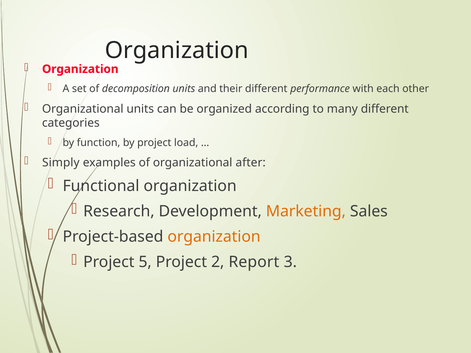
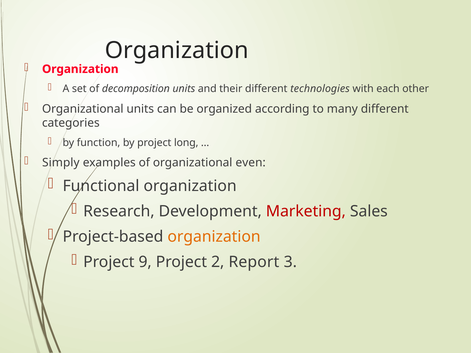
performance: performance -> technologies (320, 89)
load: load -> long (186, 143)
after: after -> even (251, 163)
Marketing colour: orange -> red (306, 211)
5: 5 -> 9 (145, 262)
